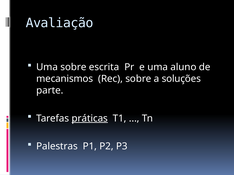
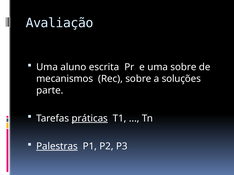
Uma sobre: sobre -> aluno (73, 67)
uma aluno: aluno -> sobre (183, 67)
Palestras underline: none -> present (57, 147)
